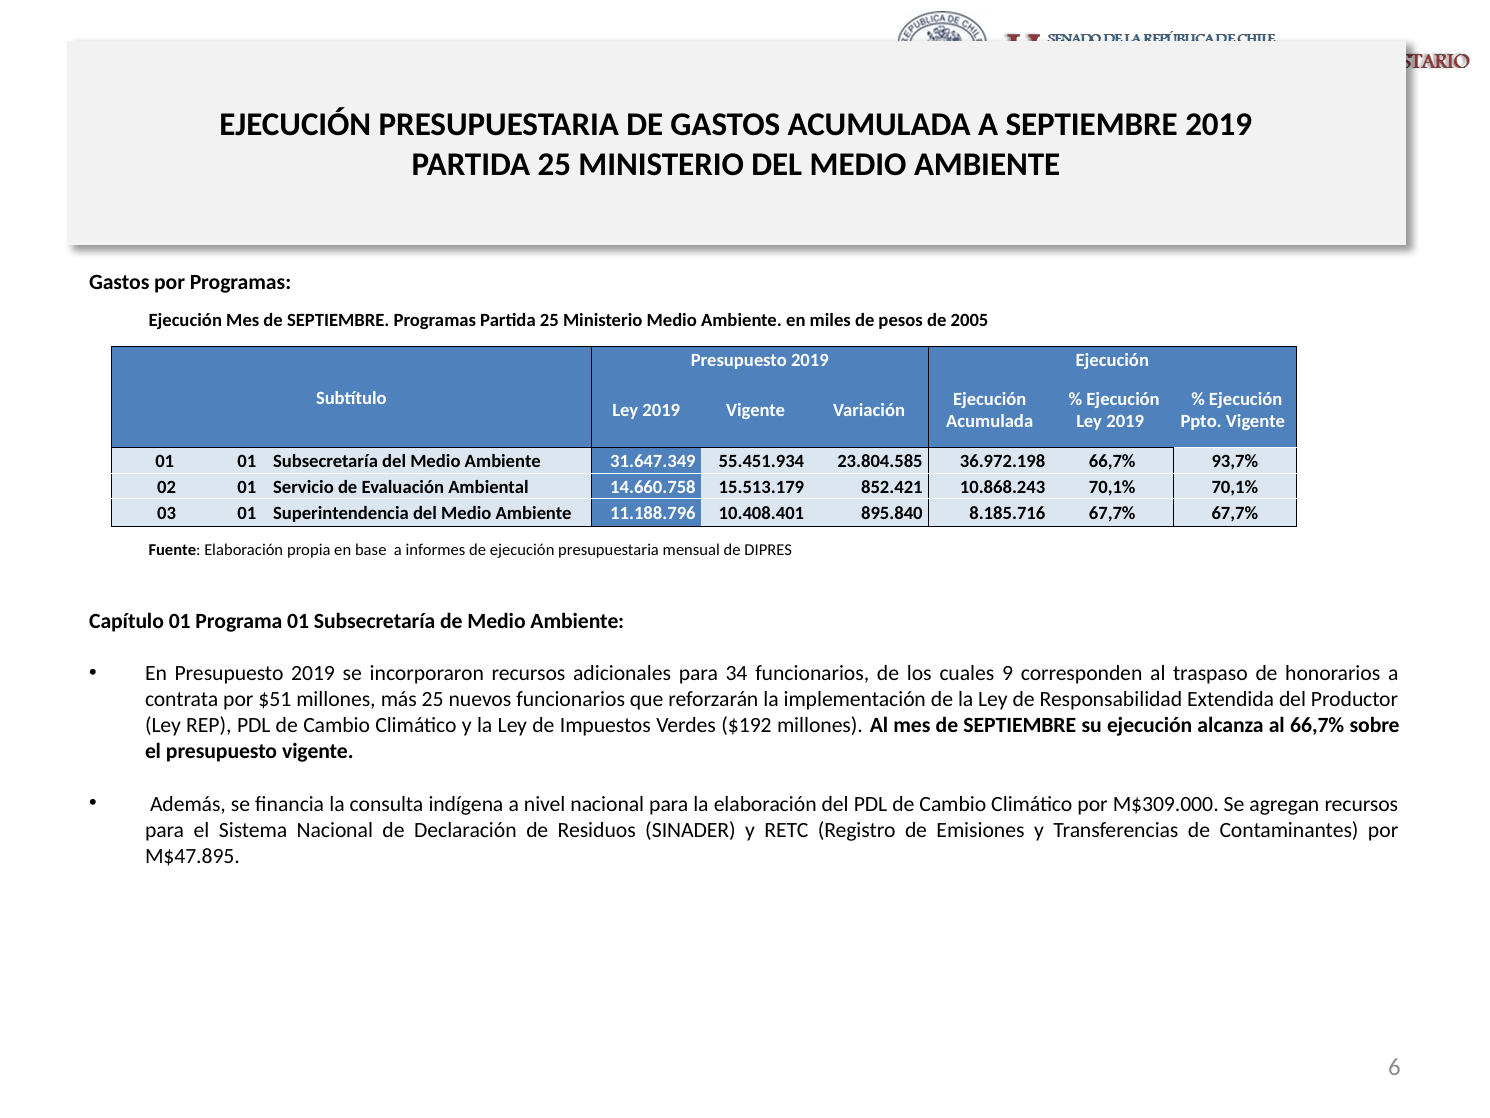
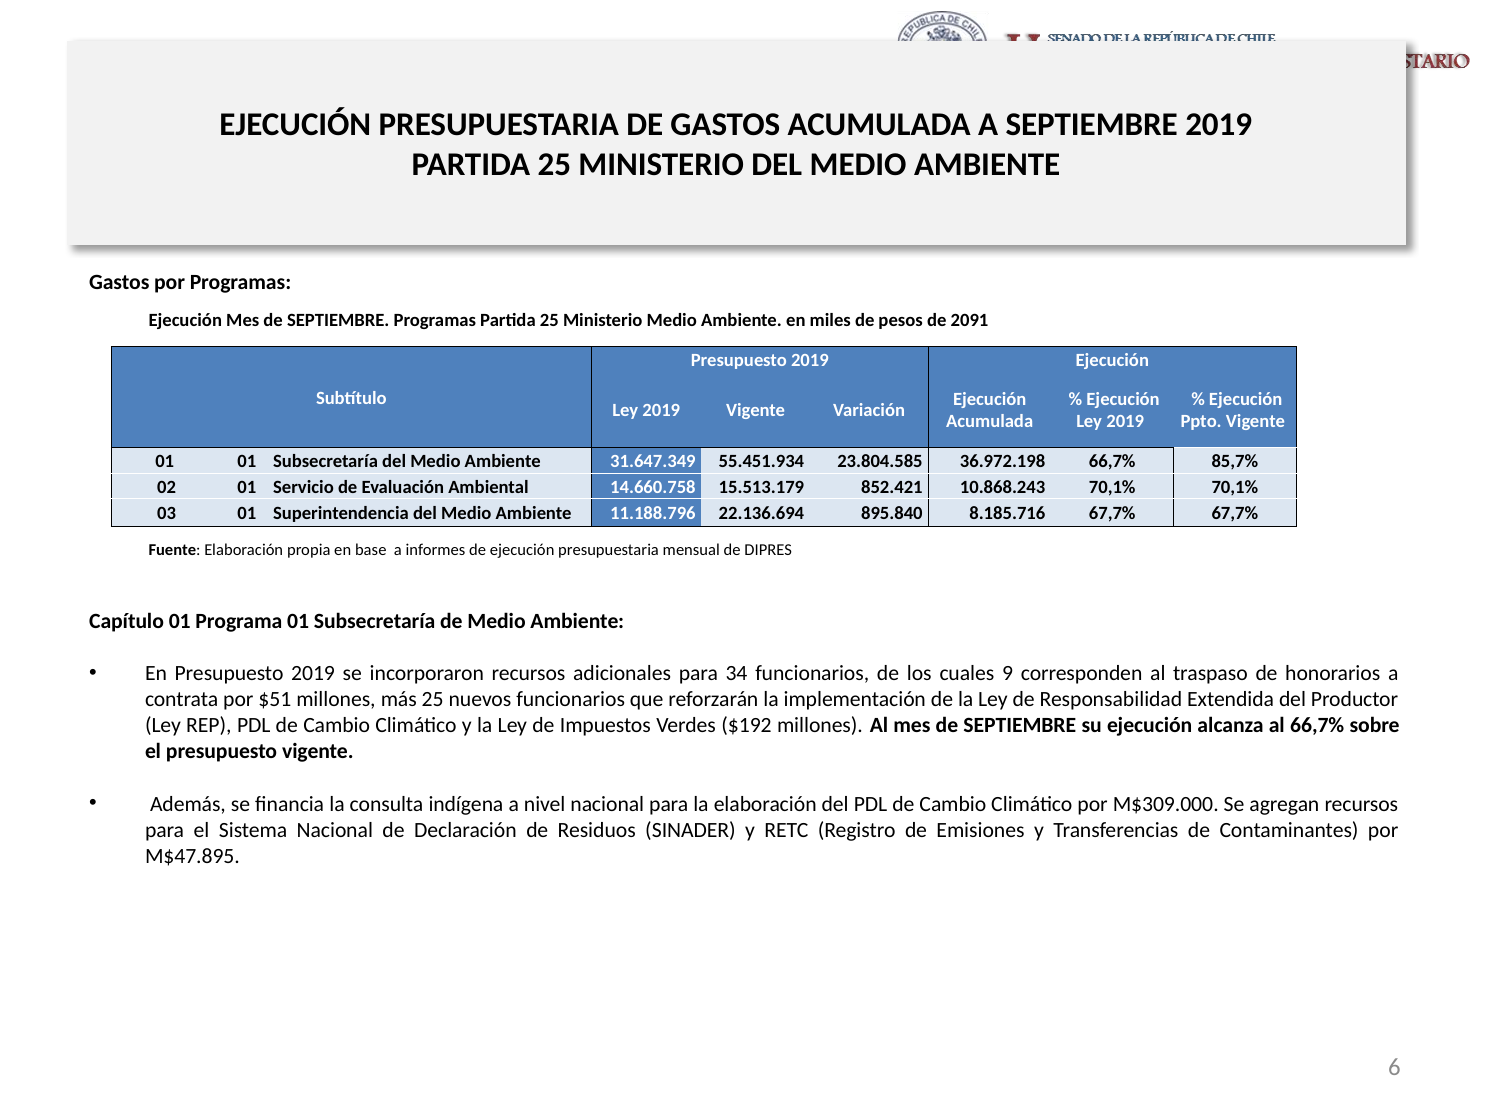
2005: 2005 -> 2091 (970, 320)
93,7%: 93,7% -> 85,7% (1235, 461)
10.408.401: 10.408.401 -> 22.136.694 (761, 513)
